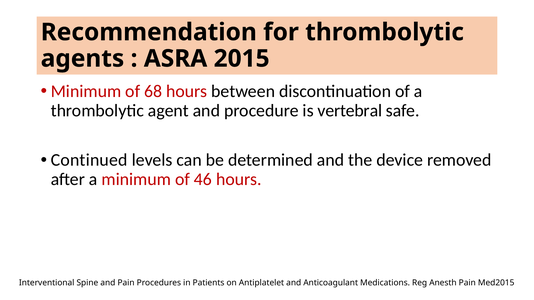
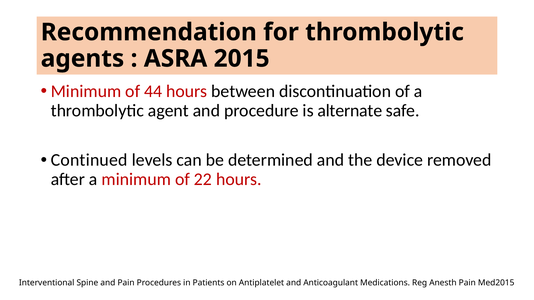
68: 68 -> 44 (153, 91)
vertebral: vertebral -> alternate (350, 111)
46: 46 -> 22 (203, 180)
